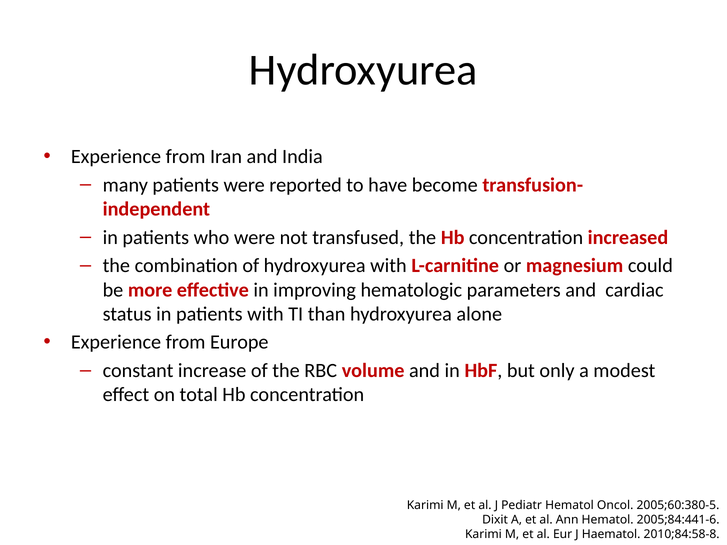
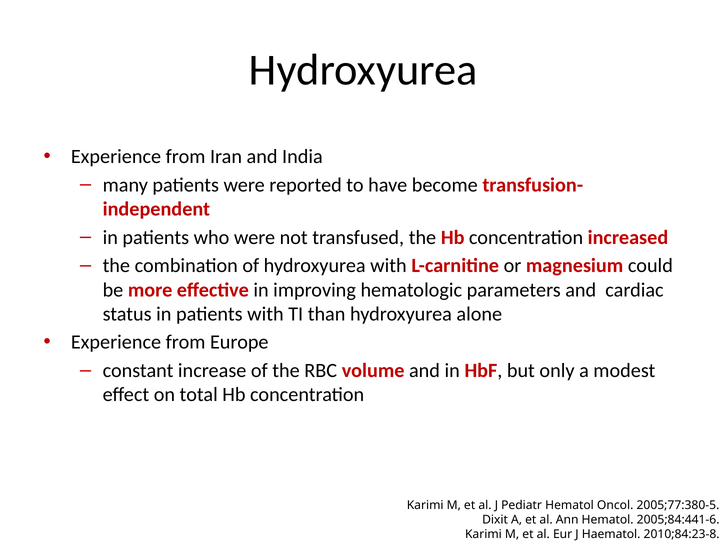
2005;60:380-5: 2005;60:380-5 -> 2005;77:380-5 (678, 506)
2010;84:58-8: 2010;84:58-8 -> 2010;84:23-8 (682, 535)
